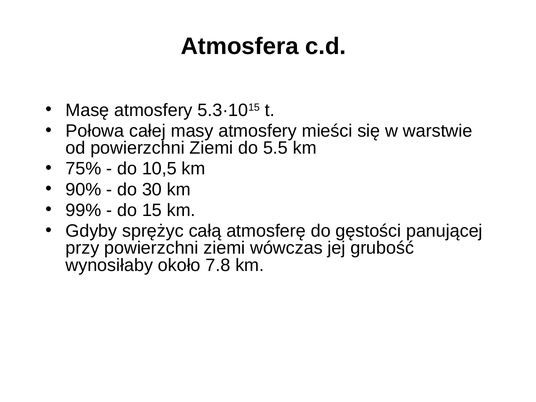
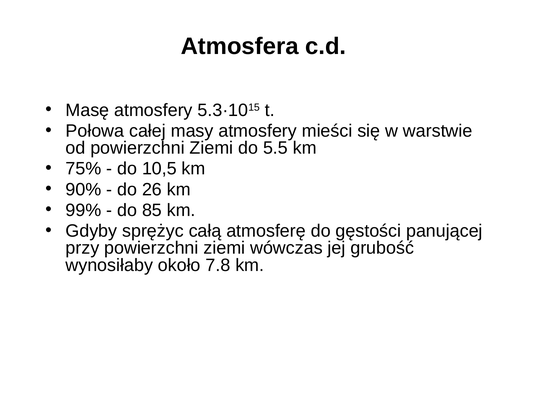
30: 30 -> 26 (152, 189)
15: 15 -> 85 (152, 210)
